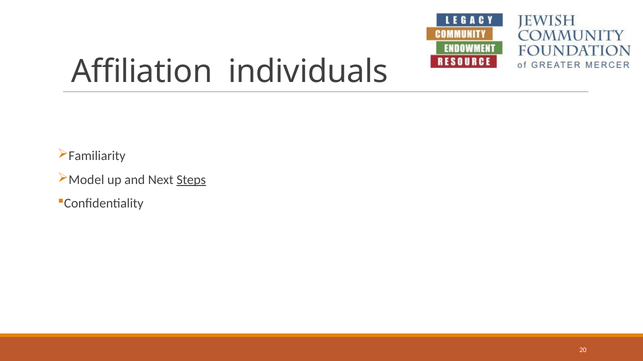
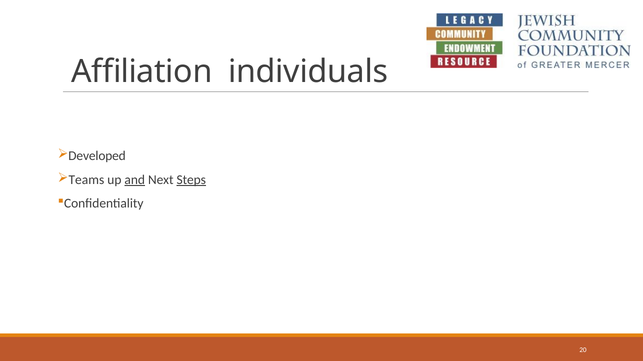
Familiarity: Familiarity -> Developed (97, 156)
Model: Model -> Teams (86, 180)
and underline: none -> present (135, 180)
